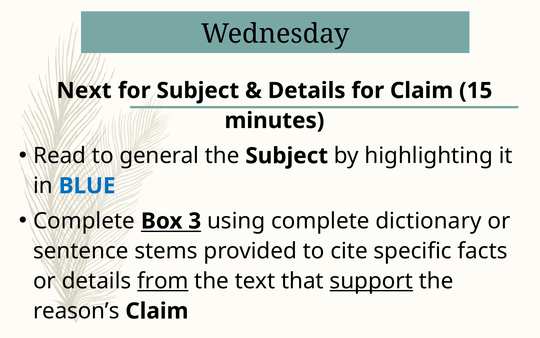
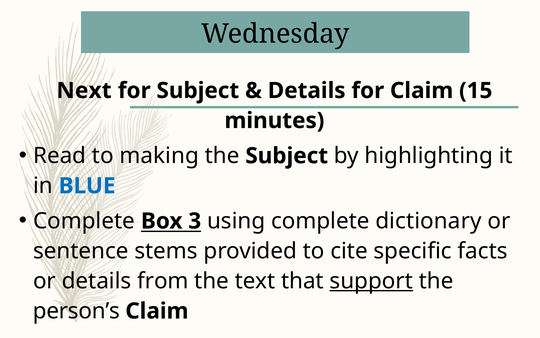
general: general -> making (159, 156)
from underline: present -> none (163, 281)
reason’s: reason’s -> person’s (76, 311)
